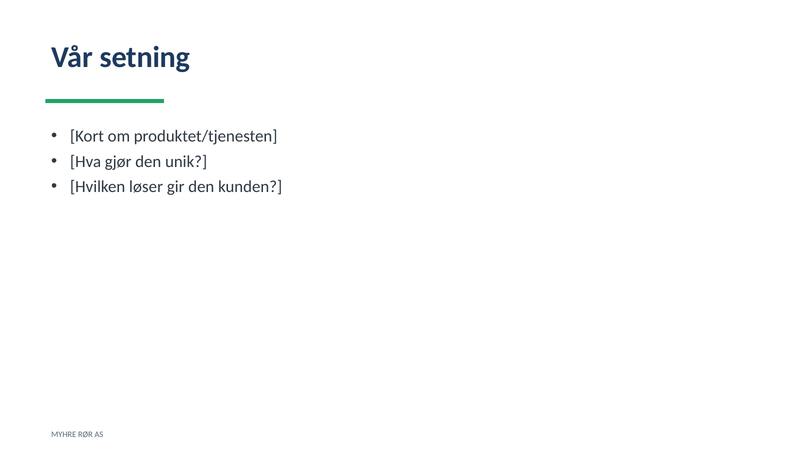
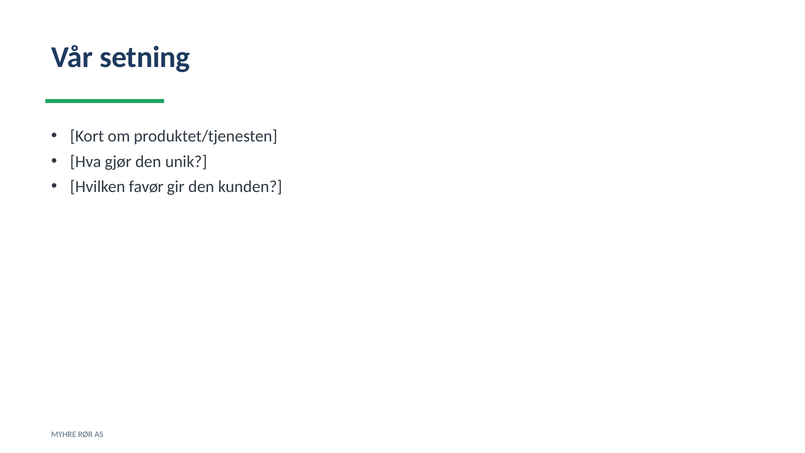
løser: løser -> favør (146, 187)
